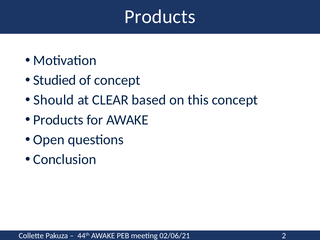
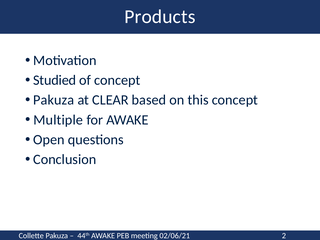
Should: Should -> Pakuza (54, 100)
Products: Products -> Multiple (58, 120)
